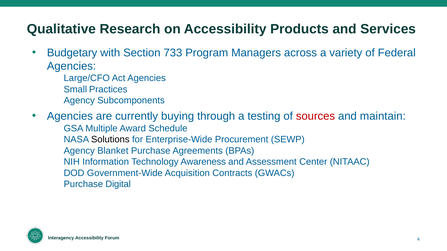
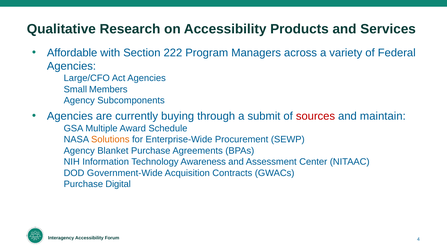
Budgetary: Budgetary -> Affordable (72, 53)
733: 733 -> 222 (173, 53)
Practices: Practices -> Members (108, 90)
testing: testing -> submit (264, 116)
Solutions colour: black -> orange (110, 140)
